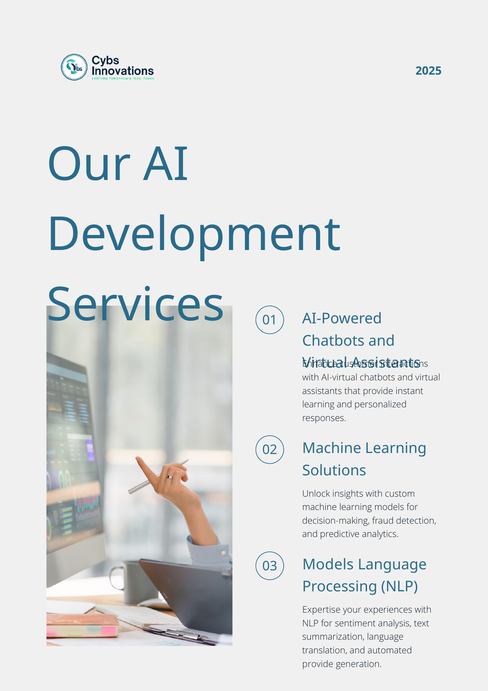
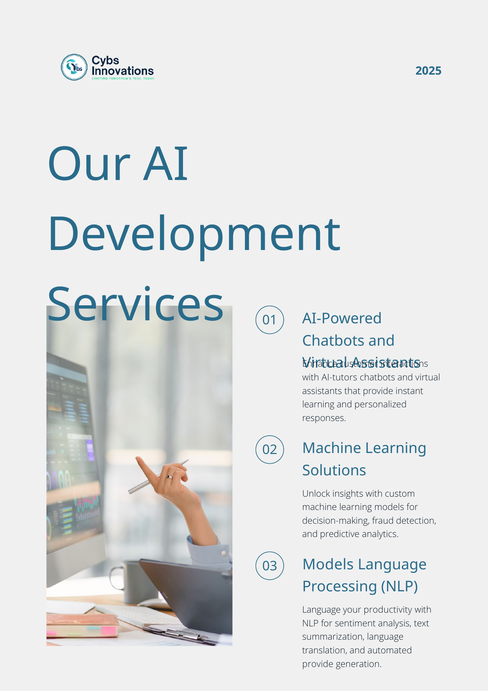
AI-virtual: AI-virtual -> AI-tutors (339, 377)
Expertise: Expertise -> Language (321, 610)
experiences: experiences -> productivity (388, 610)
